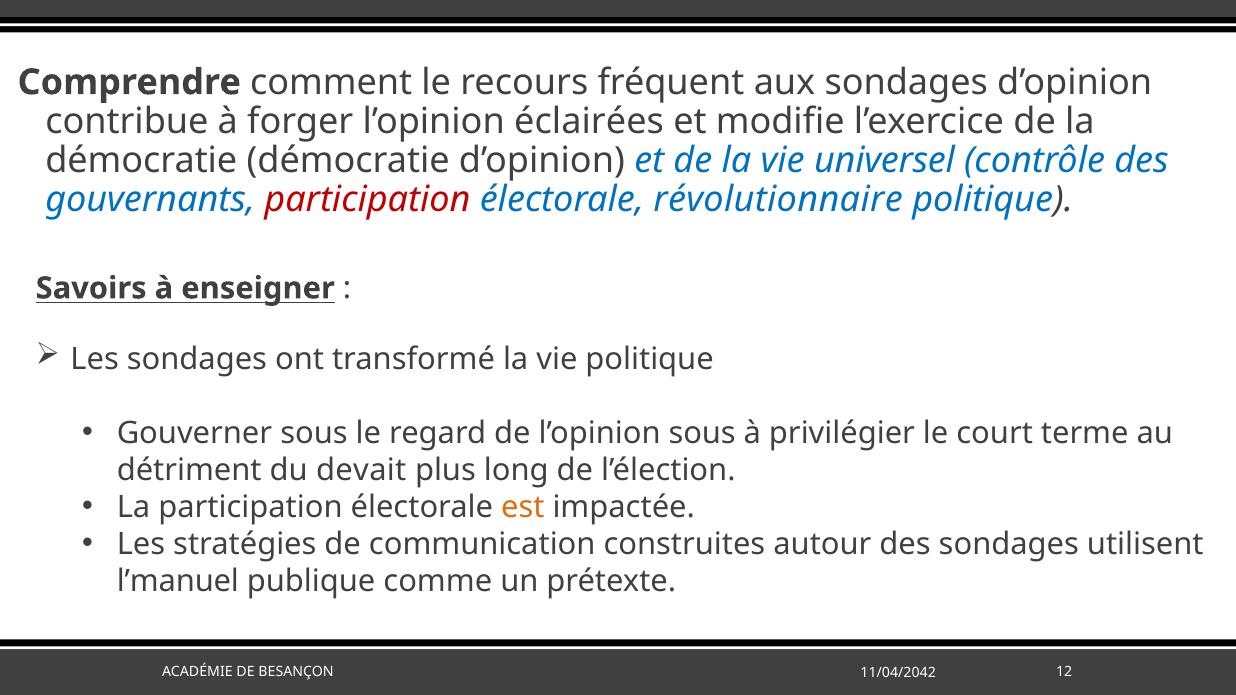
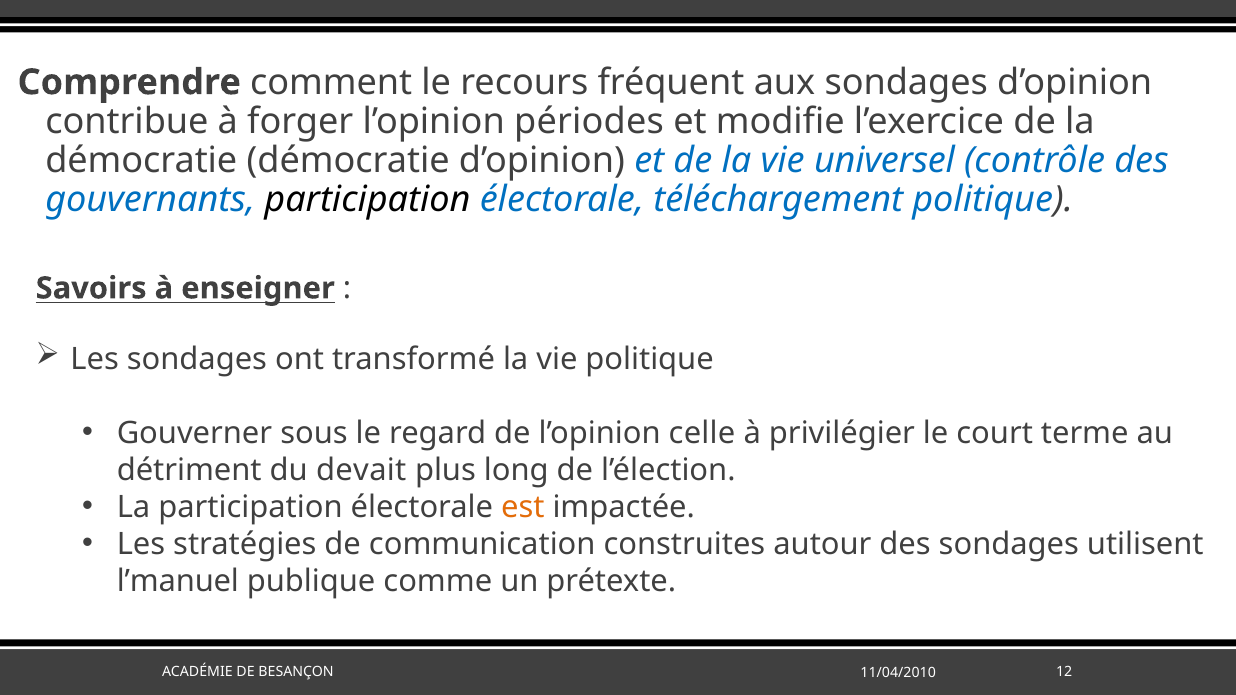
éclairées: éclairées -> périodes (589, 121)
participation colour: red -> black (367, 199)
révolutionnaire: révolutionnaire -> téléchargement (778, 199)
l’opinion sous: sous -> celle (702, 434)
11/04/2042: 11/04/2042 -> 11/04/2010 (898, 673)
